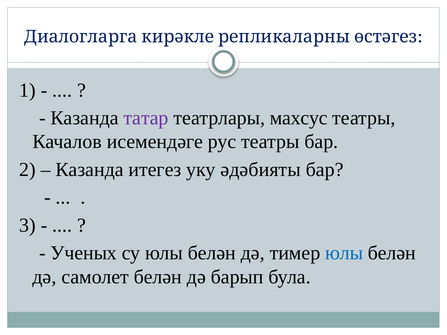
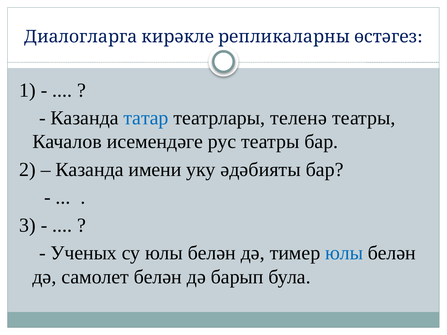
татар colour: purple -> blue (146, 118)
махсус: махсус -> теленә (299, 118)
итегез: итегез -> имени (155, 170)
